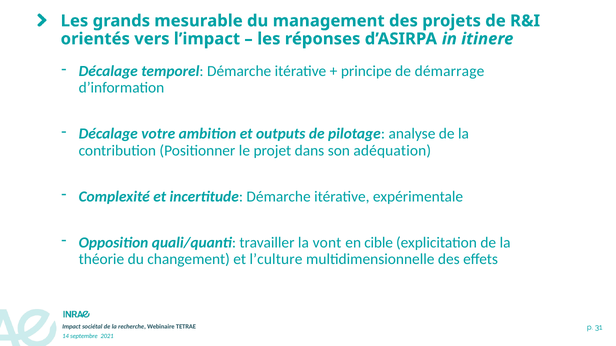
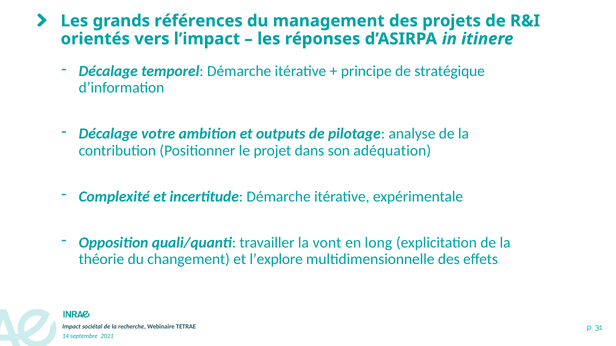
mesurable: mesurable -> références (199, 21)
démarrage: démarrage -> stratégique (450, 71)
cible: cible -> long (378, 243)
l’culture: l’culture -> l’explore (276, 259)
